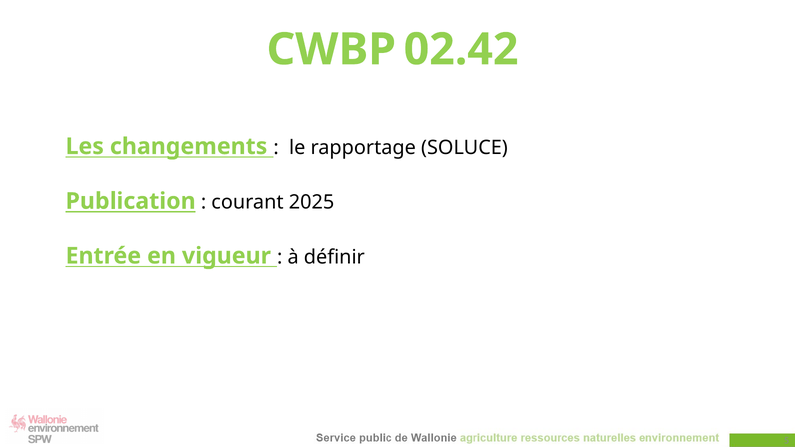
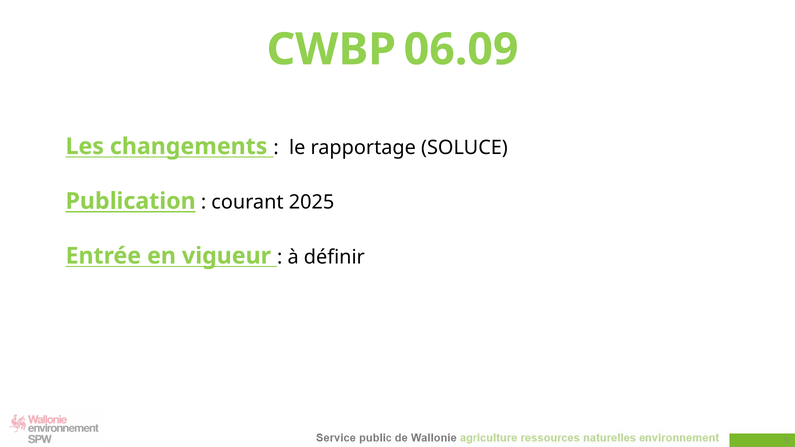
02.42: 02.42 -> 06.09 (461, 50)
